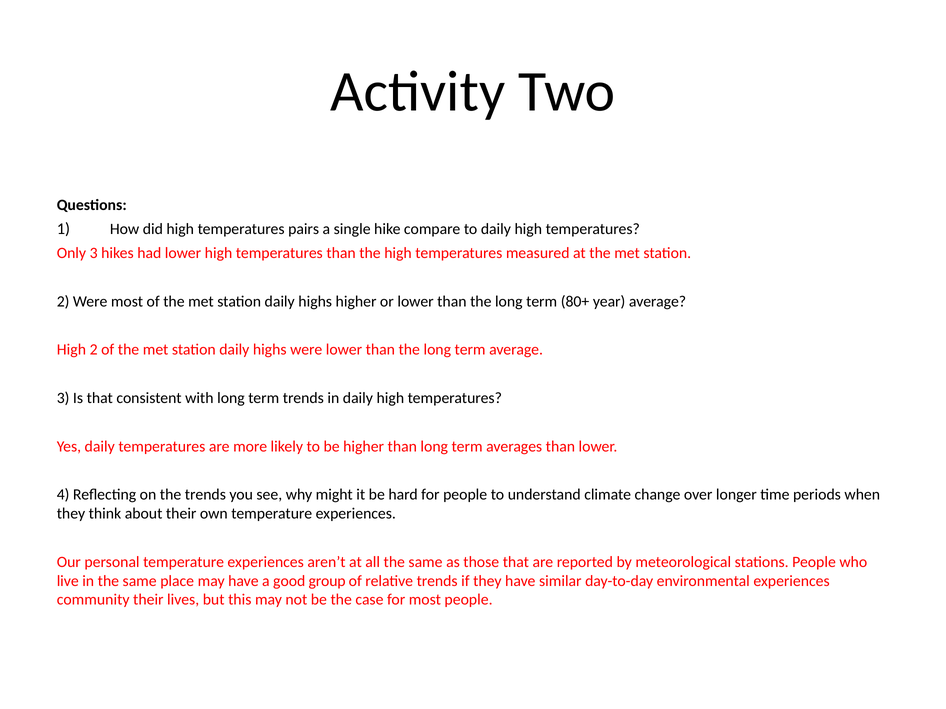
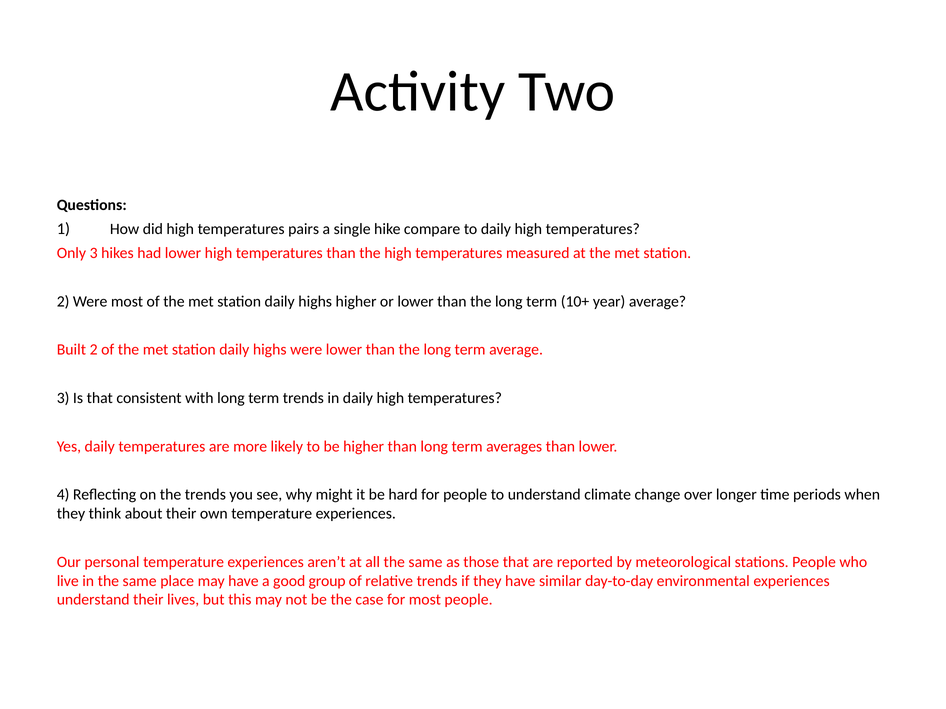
80+: 80+ -> 10+ (575, 302)
High: High -> Built (71, 350)
community: community -> understand (93, 600)
